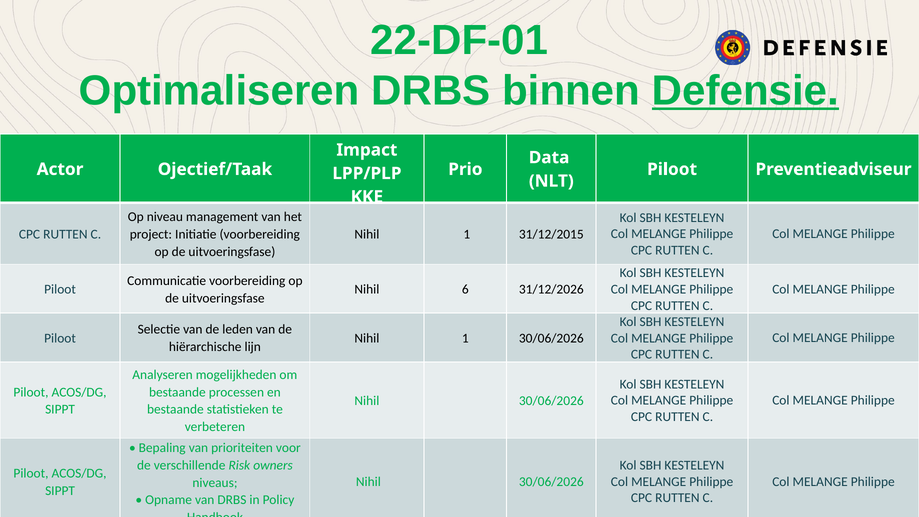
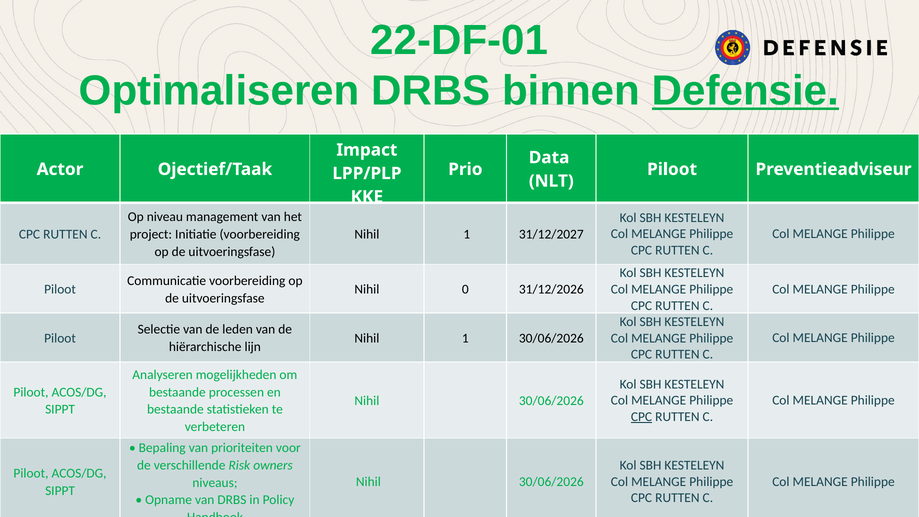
31/12/2015: 31/12/2015 -> 31/12/2027 (551, 234)
6: 6 -> 0 (465, 289)
CPC underline: none -> present (642, 417)
